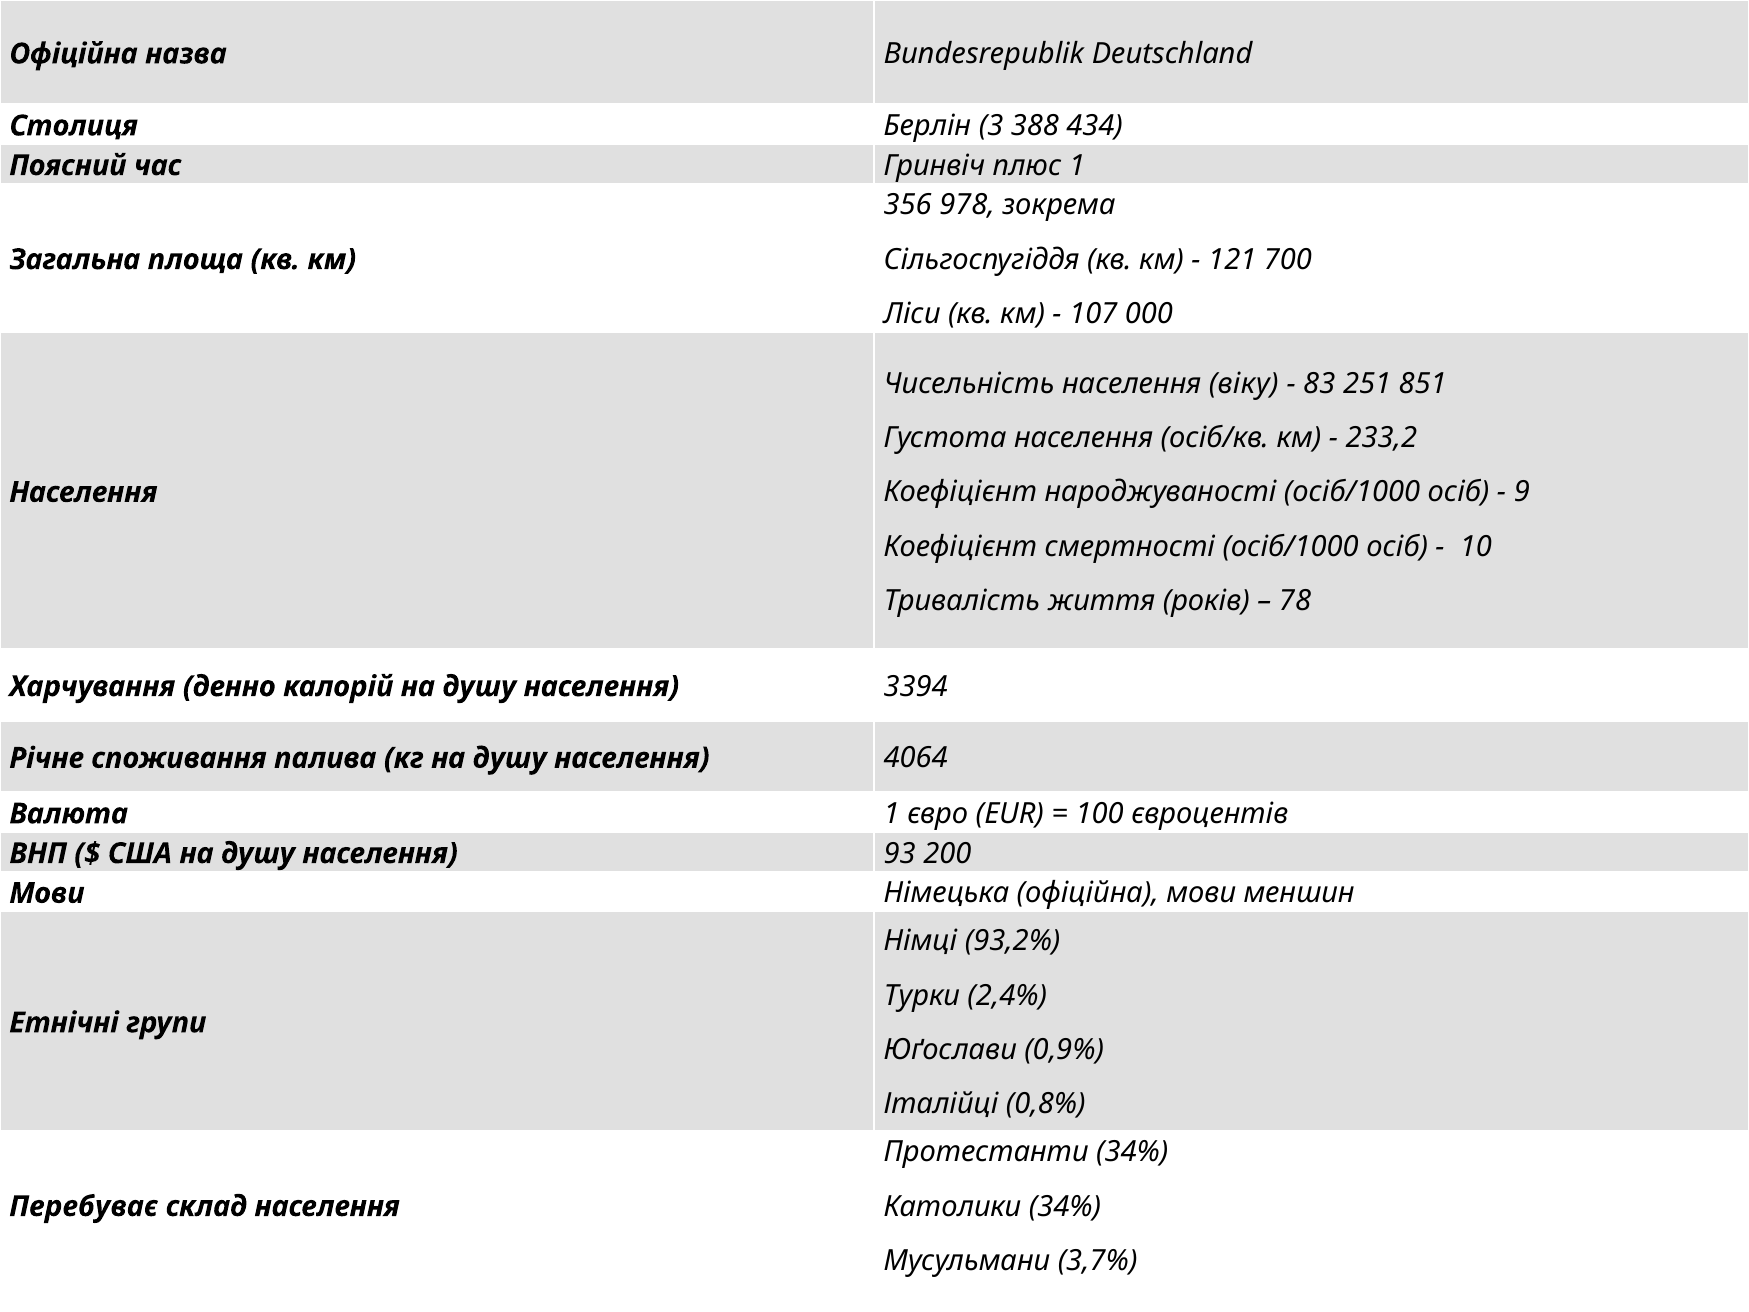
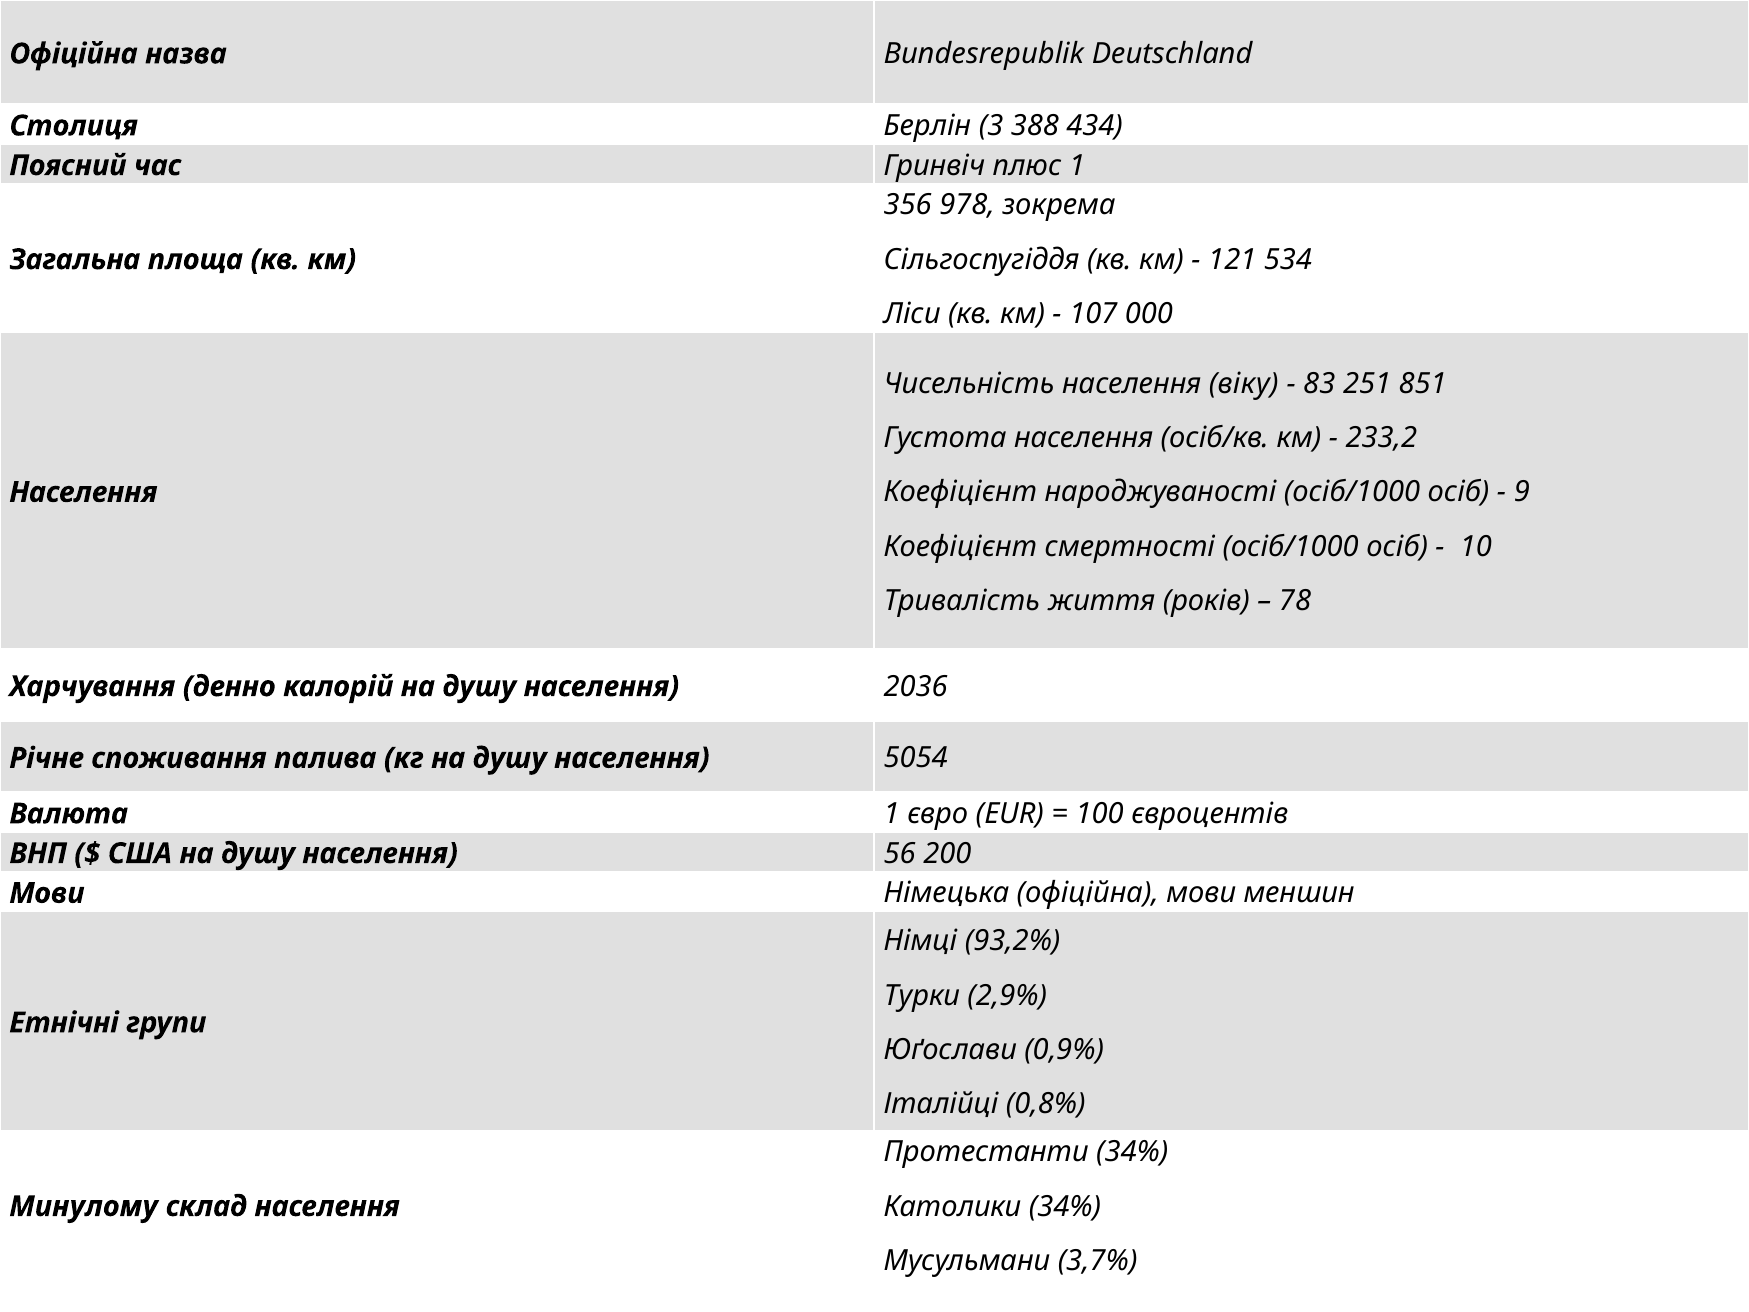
700: 700 -> 534 (1288, 260)
3394: 3394 -> 2036 (916, 686)
4064: 4064 -> 5054 (916, 758)
93: 93 -> 56 (900, 853)
2,4%: 2,4% -> 2,9% (1007, 995)
Перебуває: Перебуває -> Минулому (84, 1206)
